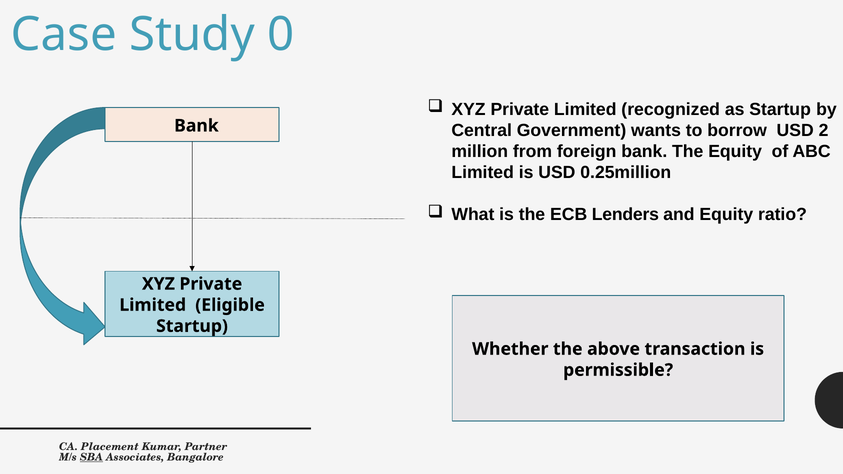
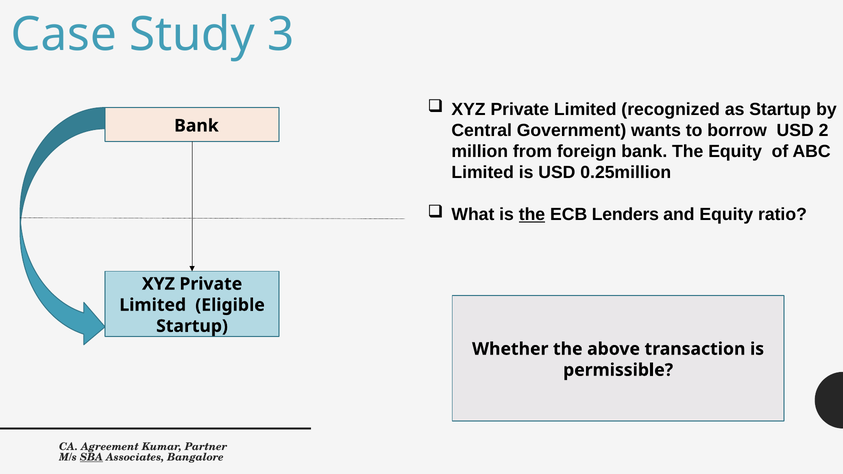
0: 0 -> 3 (281, 35)
the underline: none -> present (532, 215)
Placement: Placement -> Agreement (110, 447)
